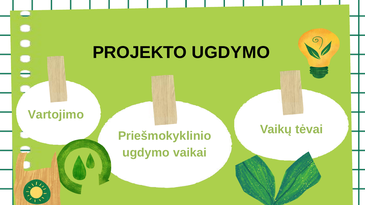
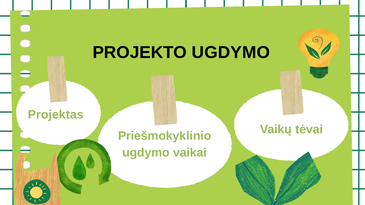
Vartojimo: Vartojimo -> Projektas (56, 115)
